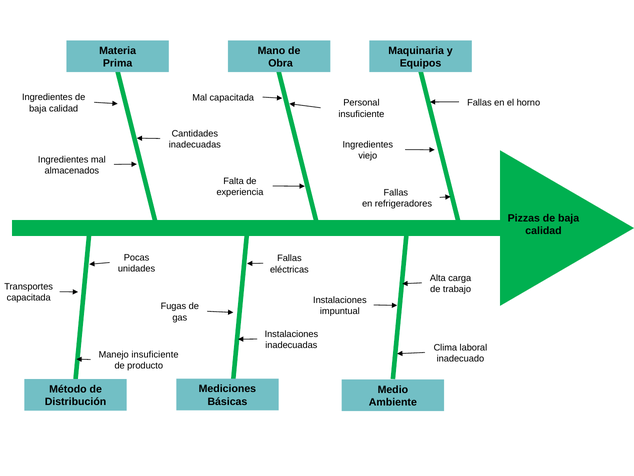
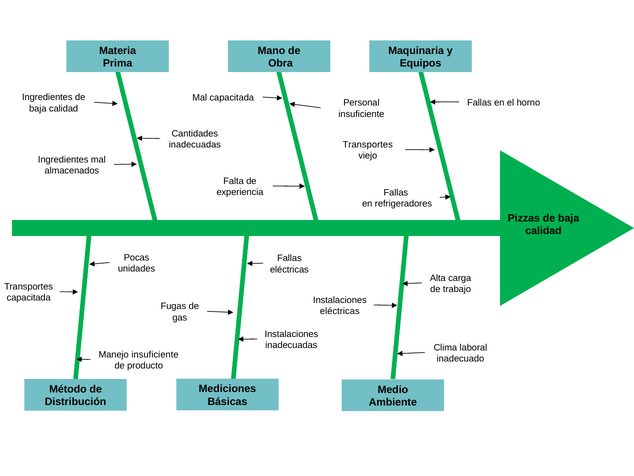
Ingredientes: Ingredientes -> Transportes (368, 145)
impuntual: impuntual -> eléctricas (340, 311)
